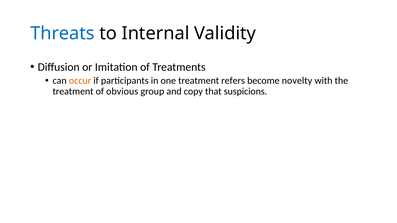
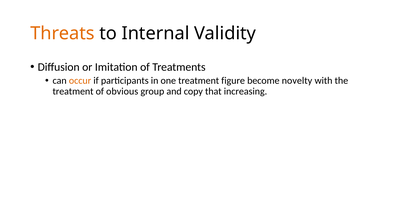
Threats colour: blue -> orange (62, 33)
refers: refers -> figure (233, 81)
suspicions: suspicions -> increasing (246, 92)
